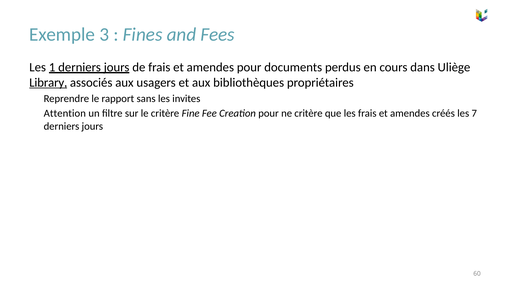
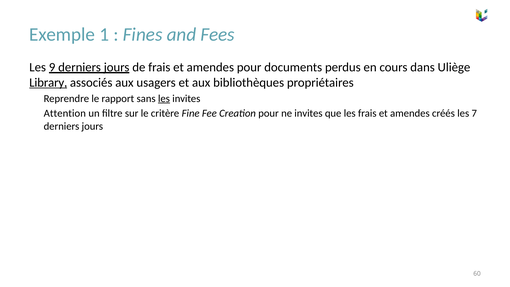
3: 3 -> 1 (104, 35)
1: 1 -> 9 (52, 67)
les underline: none -> present (164, 98)
ne critère: critère -> invites (308, 113)
